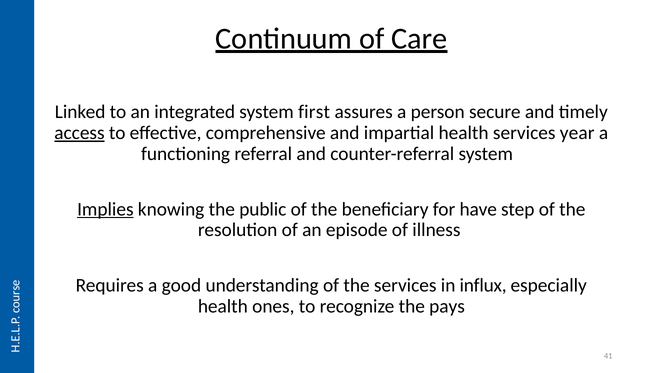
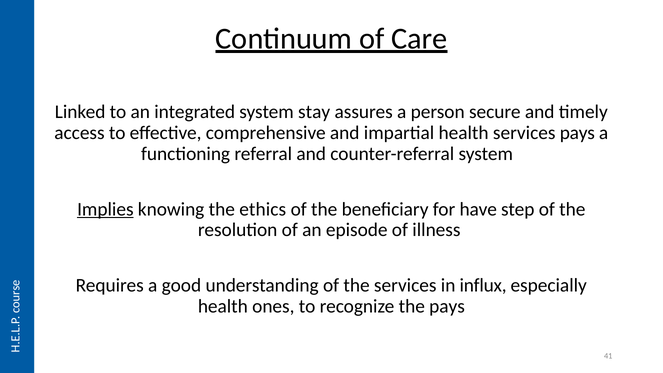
first: first -> stay (314, 112)
access underline: present -> none (79, 133)
services year: year -> pays (577, 133)
public: public -> ethics (263, 209)
